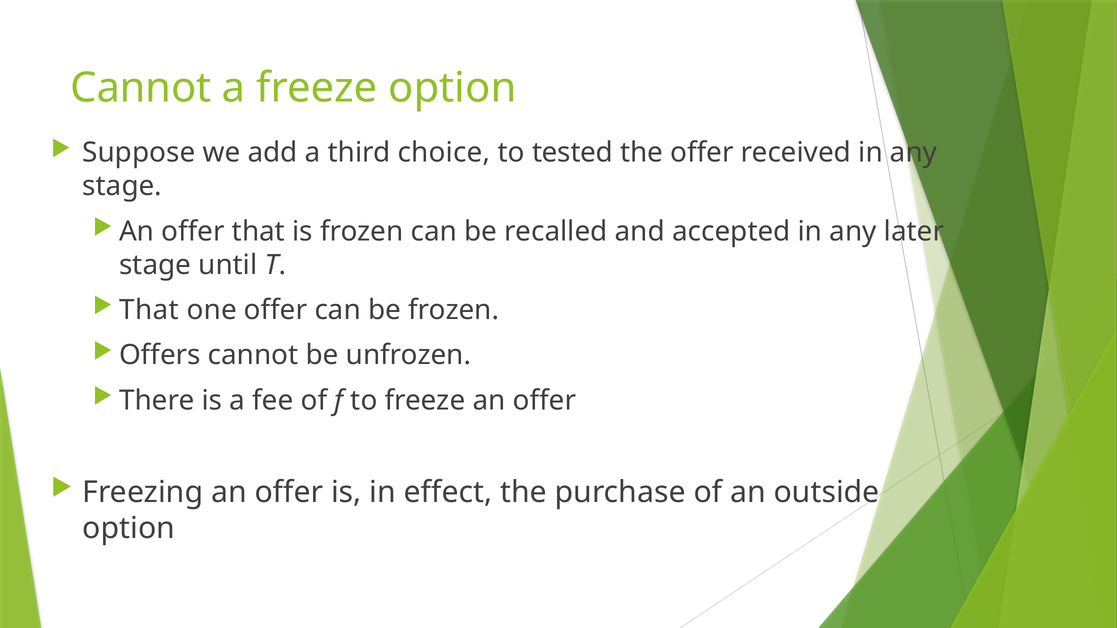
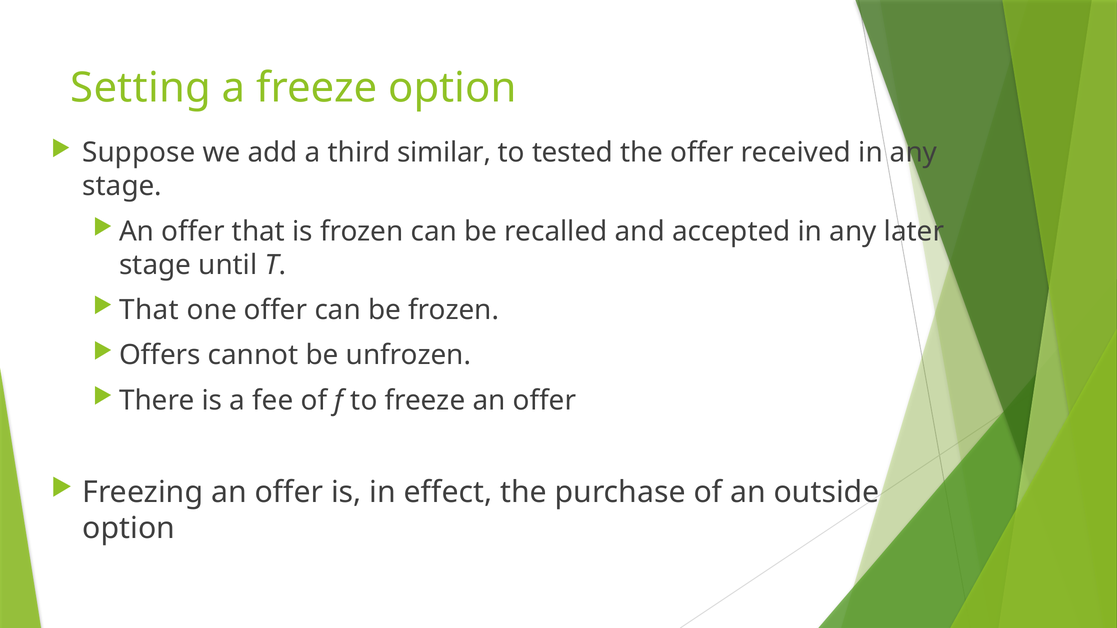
Cannot: Cannot -> Setting (141, 88)
choice: choice -> similar (444, 153)
